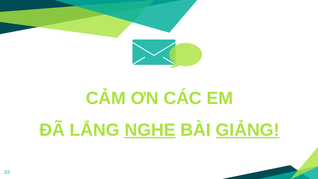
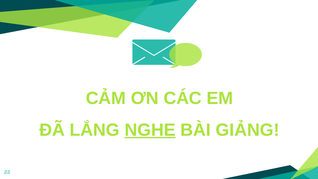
GIẢNG underline: present -> none (248, 130)
